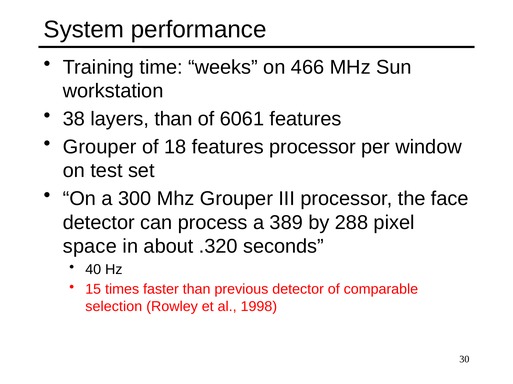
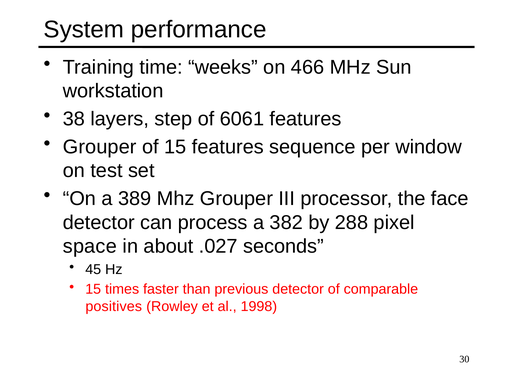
layers than: than -> step (173, 119)
of 18: 18 -> 15 (175, 147)
features processor: processor -> sequence (312, 147)
300: 300 -> 389 (135, 199)
389: 389 -> 382 (286, 223)
.320: .320 -> .027 (218, 247)
40: 40 -> 45 (93, 270)
selection: selection -> positives (114, 307)
